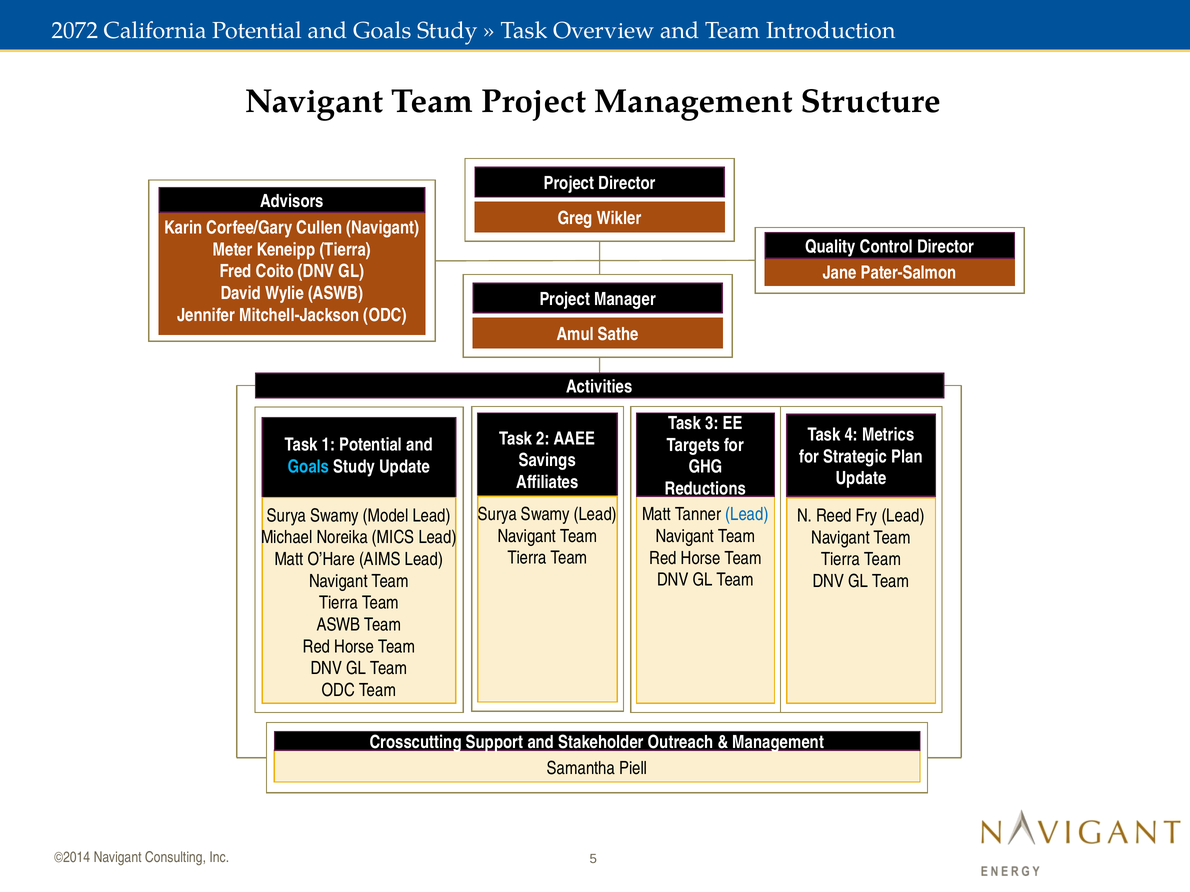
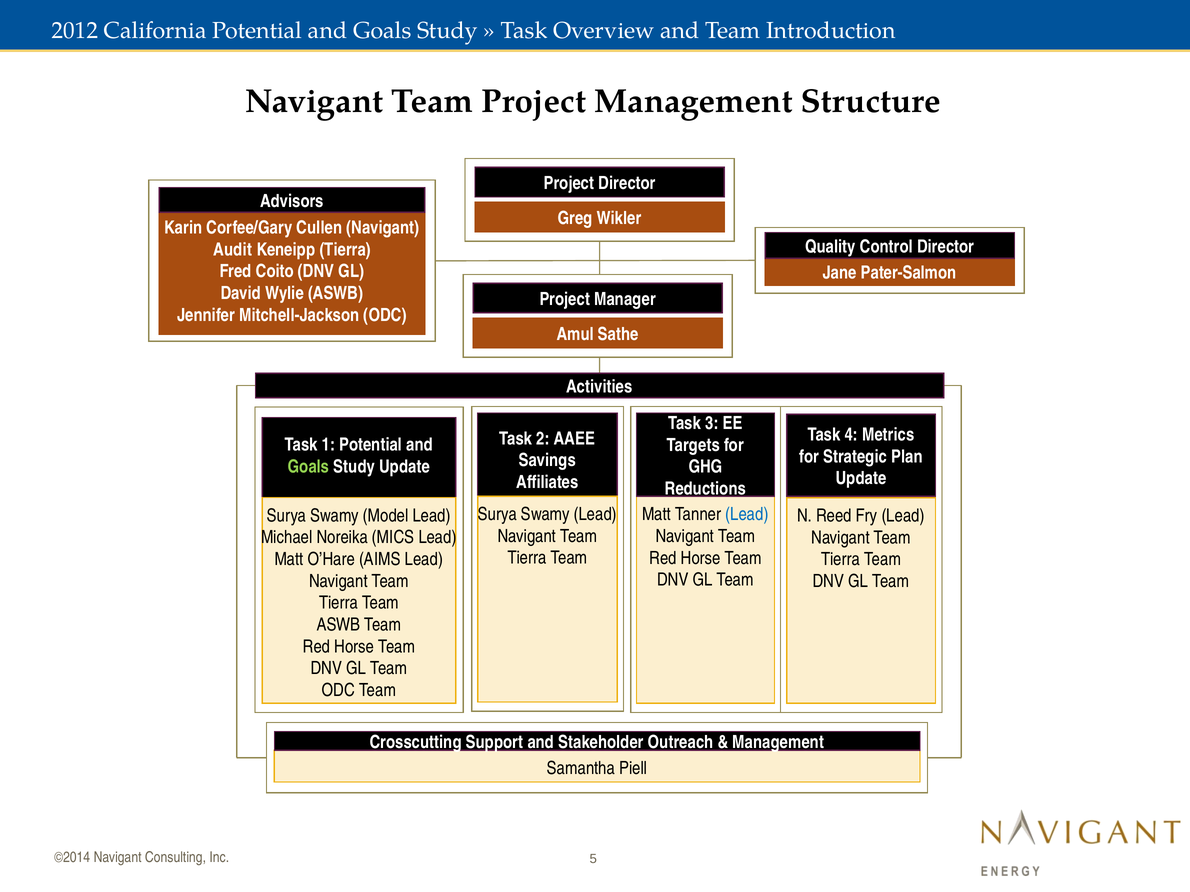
2072: 2072 -> 2012 (75, 31)
Meter: Meter -> Audit (233, 250)
Goals colour: light blue -> light green (309, 467)
